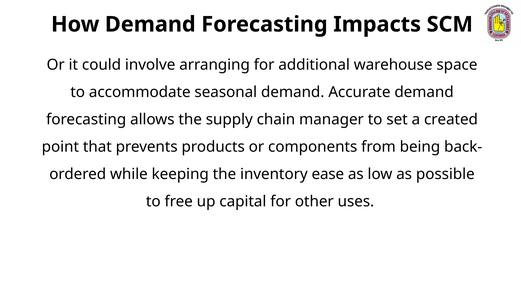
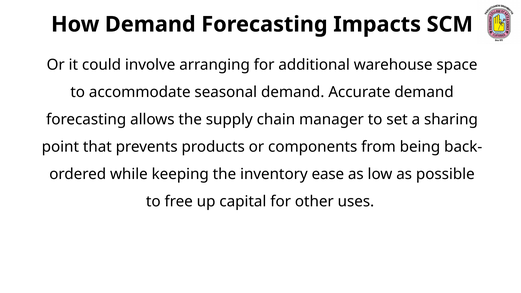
created: created -> sharing (451, 119)
